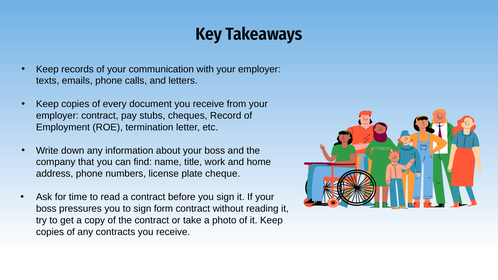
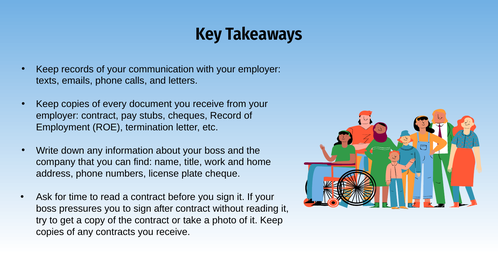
form: form -> after (163, 209)
